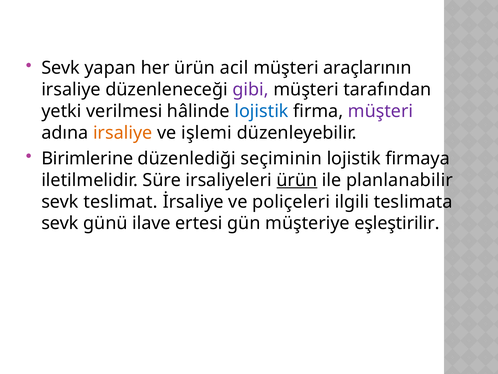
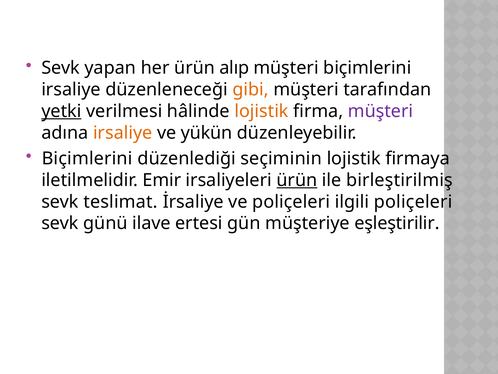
acil: acil -> alıp (234, 68)
müşteri araçlarının: araçlarının -> biçimlerini (367, 68)
gibi colour: purple -> orange (251, 89)
yetki underline: none -> present (61, 111)
lojistik colour: blue -> orange (262, 111)
işlemi: işlemi -> yükün (207, 133)
Birimlerine: Birimlerine -> Biçimlerini (87, 158)
Süre: Süre -> Emir (162, 180)
planlanabilir: planlanabilir -> birleştirilmiş (399, 180)
ilgili teslimata: teslimata -> poliçeleri (413, 201)
